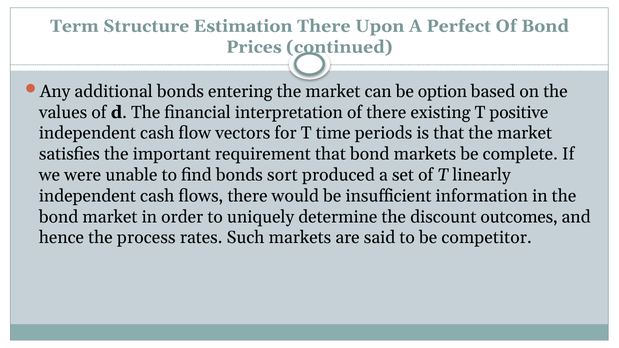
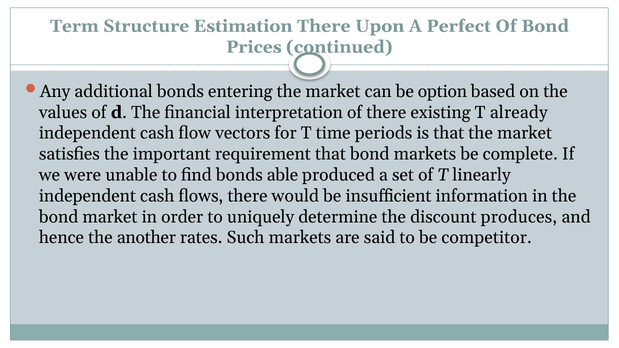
positive: positive -> already (519, 112)
sort: sort -> able (283, 175)
outcomes: outcomes -> produces (519, 217)
process: process -> another (146, 238)
